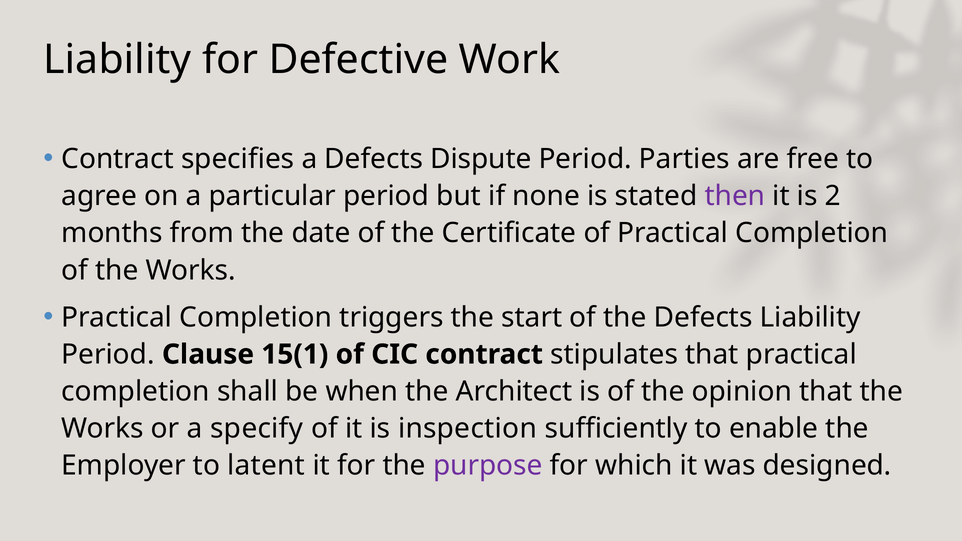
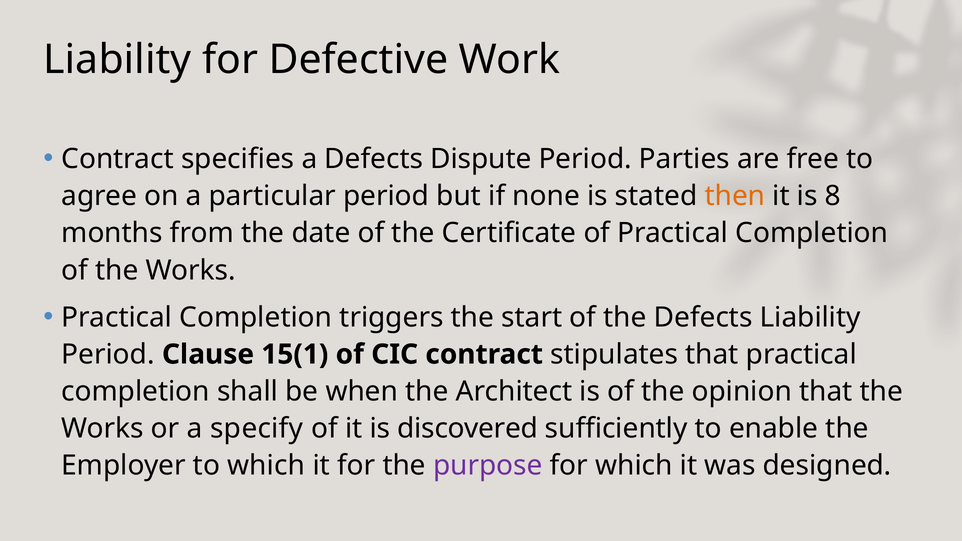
then colour: purple -> orange (735, 196)
2: 2 -> 8 (833, 196)
inspection: inspection -> discovered (468, 429)
to latent: latent -> which (266, 466)
